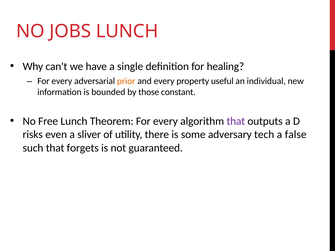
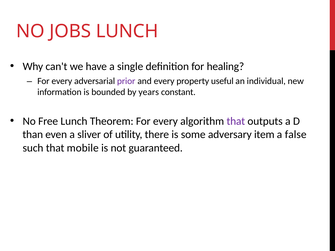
prior colour: orange -> purple (126, 81)
those: those -> years (149, 92)
risks: risks -> than (33, 135)
tech: tech -> item (264, 135)
forgets: forgets -> mobile (83, 148)
